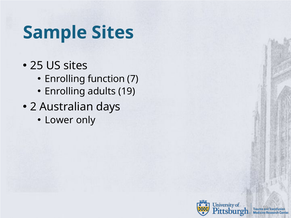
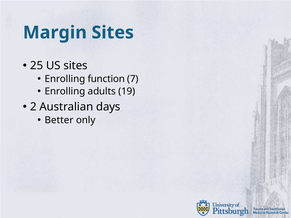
Sample: Sample -> Margin (55, 33)
Lower: Lower -> Better (59, 120)
